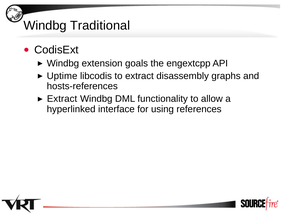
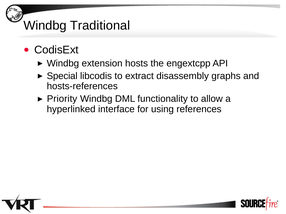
goals: goals -> hosts (137, 63)
Uptime: Uptime -> Special (62, 76)
Extract: Extract -> Priority (62, 99)
